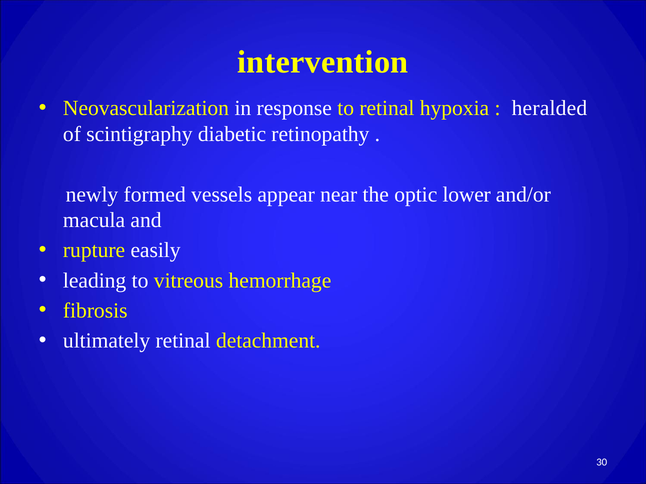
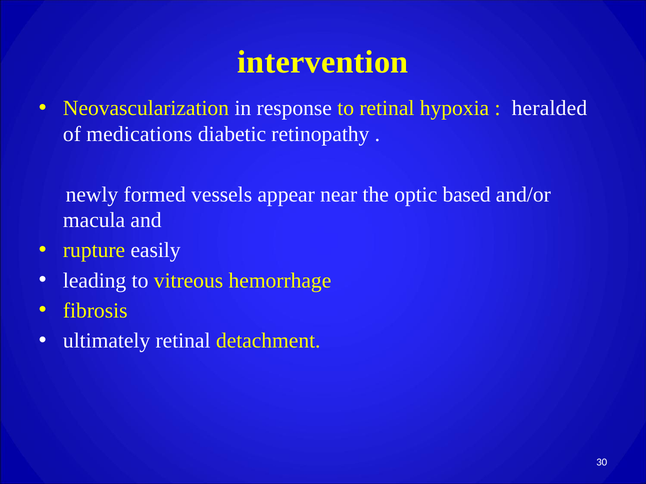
scintigraphy: scintigraphy -> medications (139, 134)
lower: lower -> based (467, 195)
